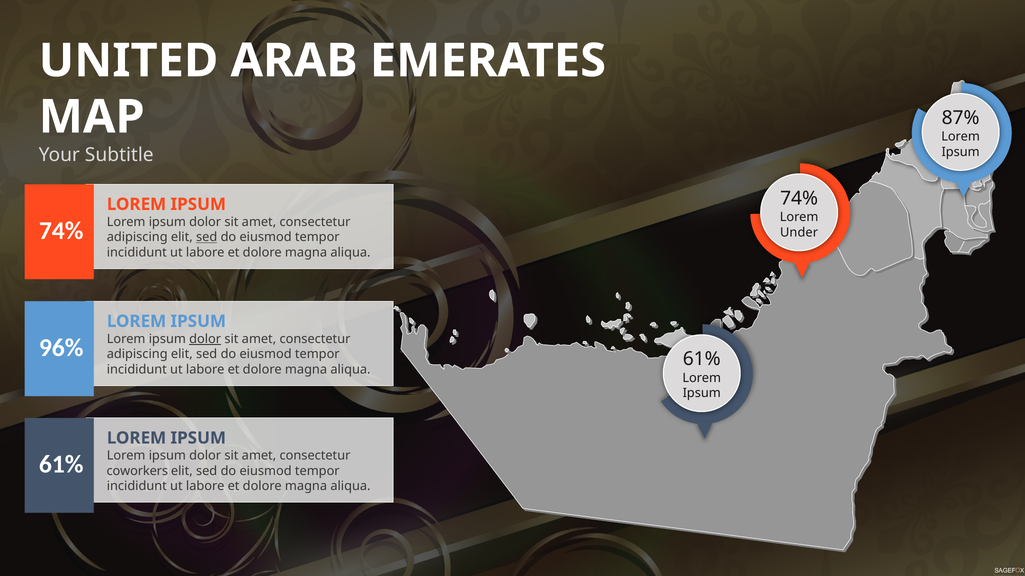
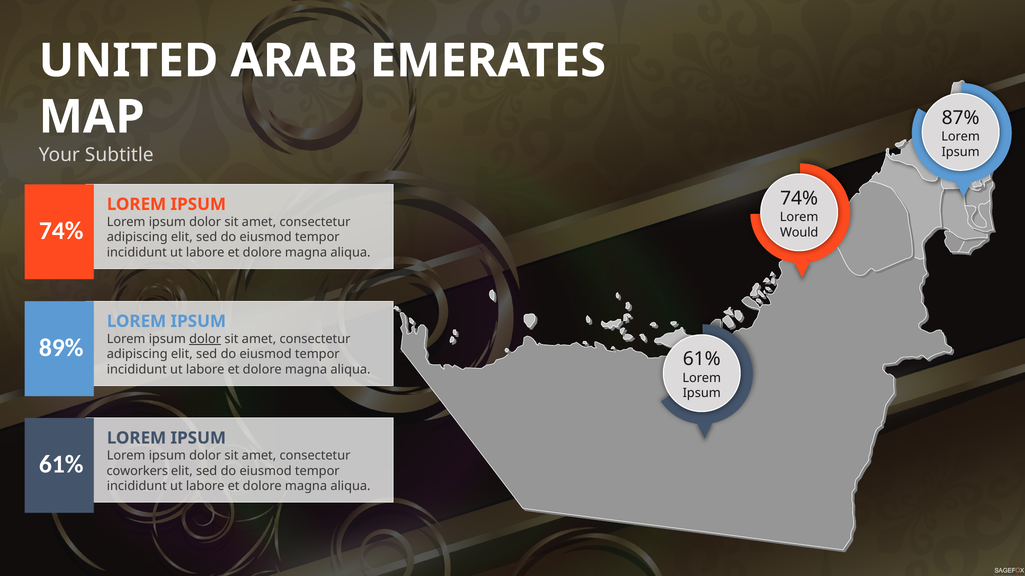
Under: Under -> Would (799, 233)
sed underline: present -> none (207, 237)
96%: 96% -> 89% (61, 348)
